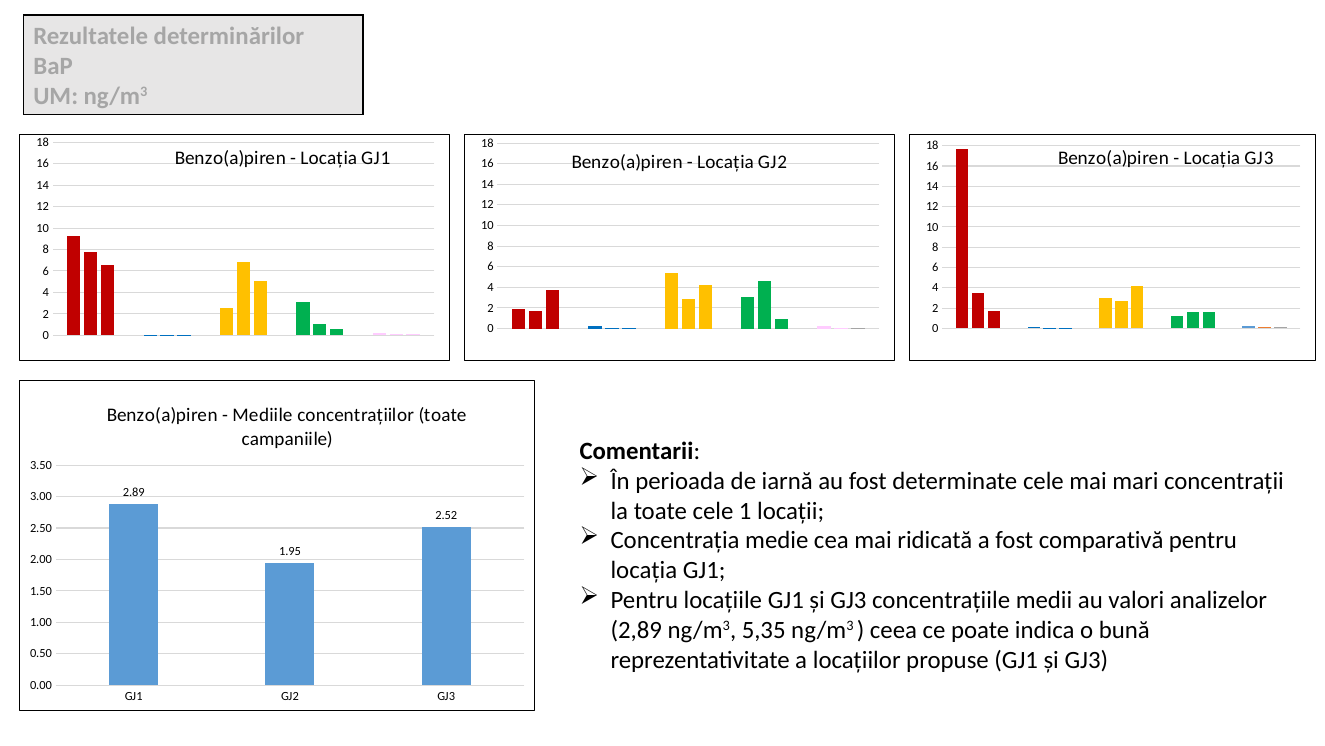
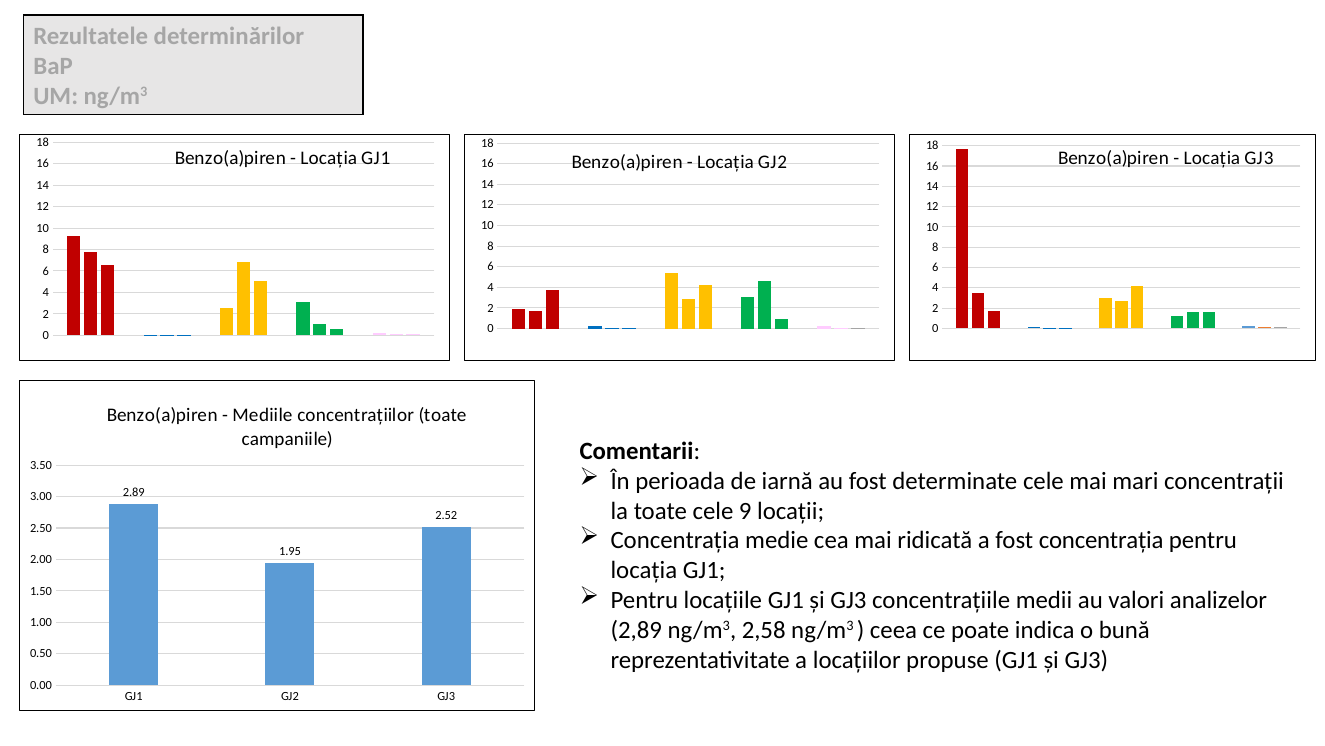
1: 1 -> 9 (745, 510)
fost comparativă: comparativă -> concentrația (1101, 540)
5,35: 5,35 -> 2,58 (764, 630)
